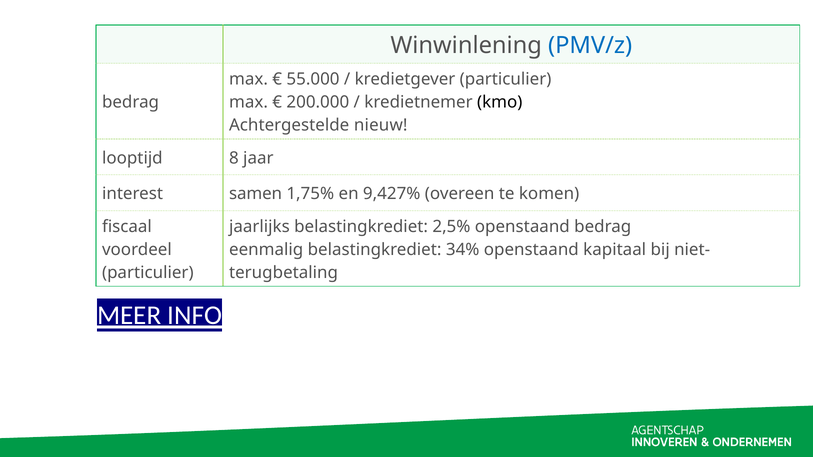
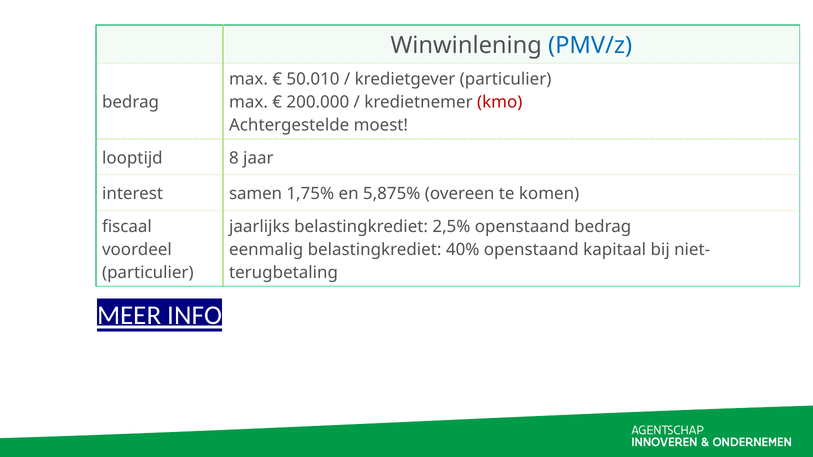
55.000: 55.000 -> 50.010 (313, 79)
kmo colour: black -> red (500, 102)
nieuw: nieuw -> moest (381, 125)
9,427%: 9,427% -> 5,875% (392, 194)
34%: 34% -> 40% (463, 250)
